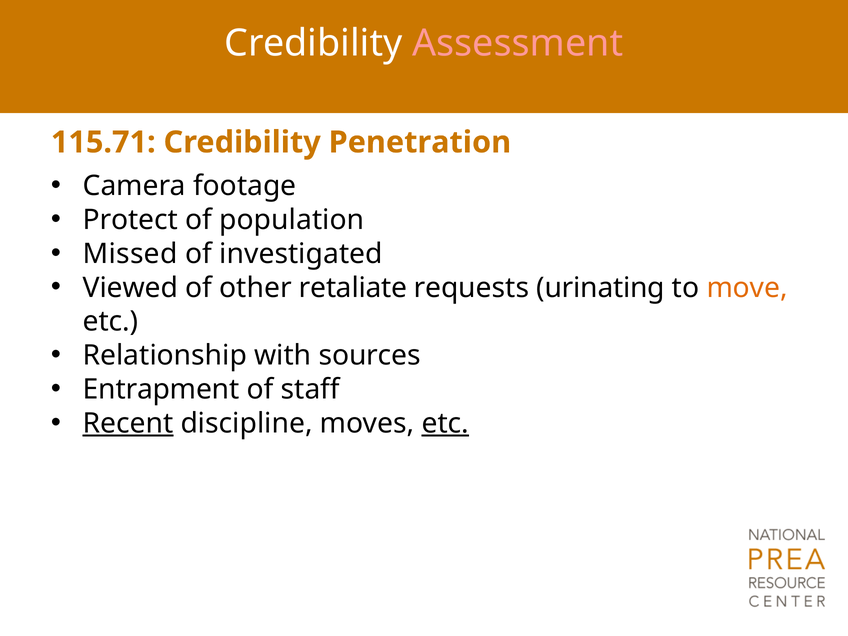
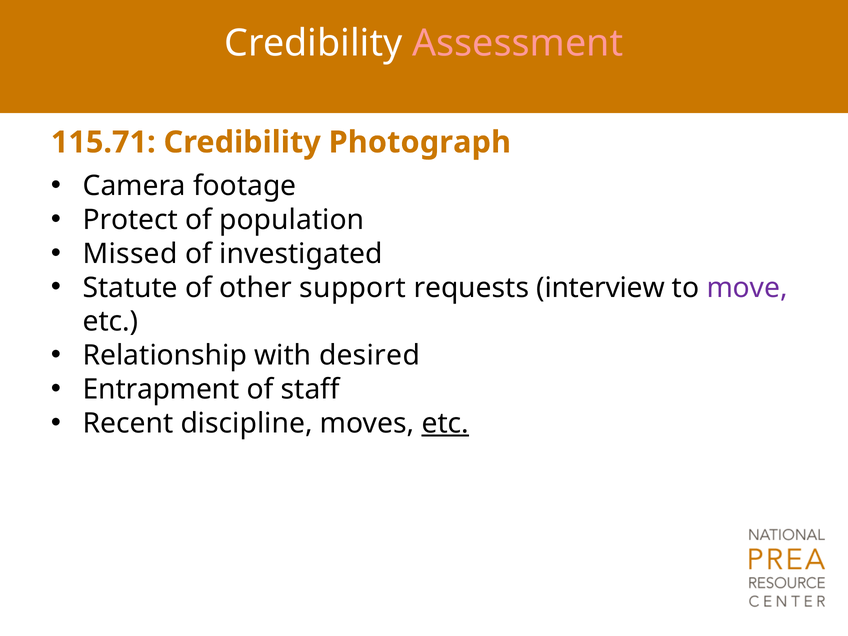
Penetration: Penetration -> Photograph (420, 142)
Viewed: Viewed -> Statute (130, 288)
retaliate: retaliate -> support (353, 288)
urinating: urinating -> interview (601, 288)
move colour: orange -> purple (747, 288)
sources: sources -> desired (370, 356)
Recent underline: present -> none (128, 423)
